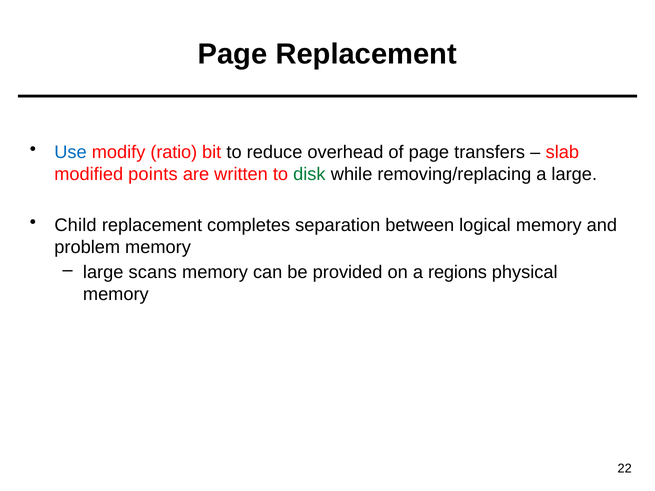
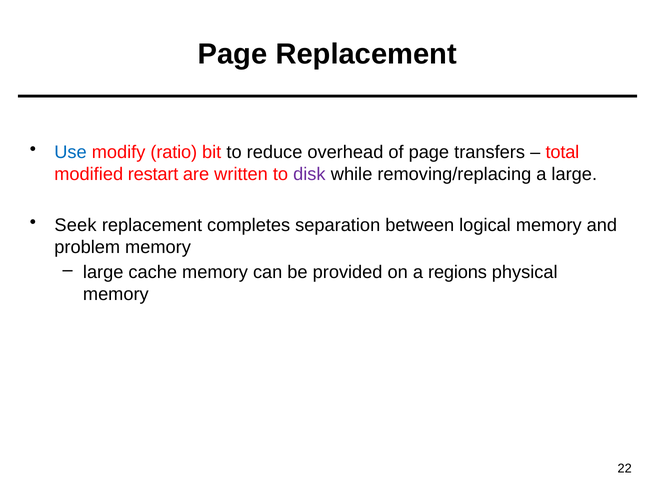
slab: slab -> total (562, 153)
points: points -> restart (153, 174)
disk colour: green -> purple (309, 174)
Child: Child -> Seek (75, 225)
scans: scans -> cache (153, 273)
